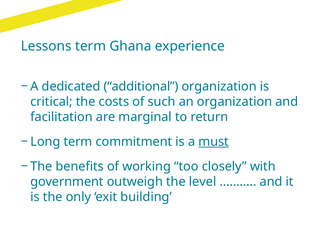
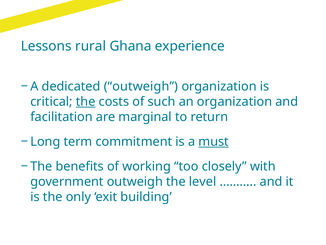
Lessons term: term -> rural (91, 46)
dedicated additional: additional -> outweigh (141, 86)
the underline: none -> present (86, 101)
